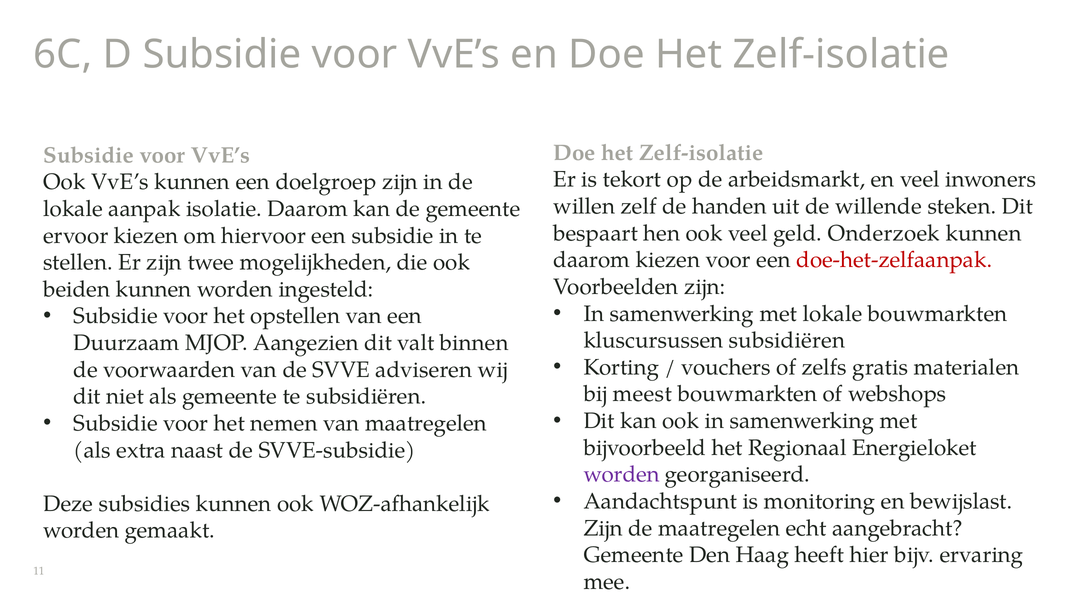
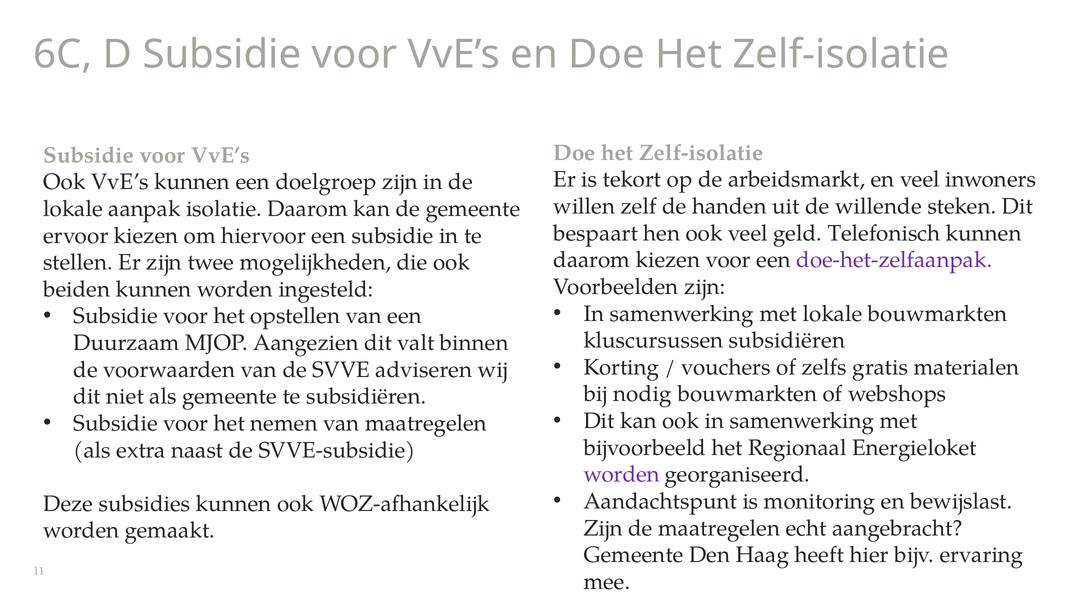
Onderzoek: Onderzoek -> Telefonisch (884, 233)
doe-het-zelfaanpak colour: red -> purple (894, 260)
meest: meest -> nodig (642, 394)
